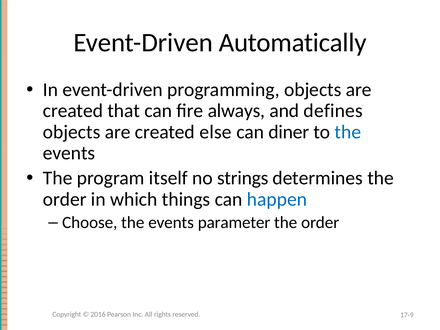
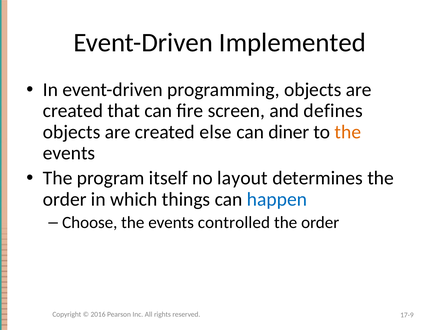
Automatically: Automatically -> Implemented (292, 43)
always: always -> screen (236, 111)
the colour: blue -> orange (348, 132)
strings: strings -> layout (243, 178)
parameter: parameter -> controlled (234, 222)
